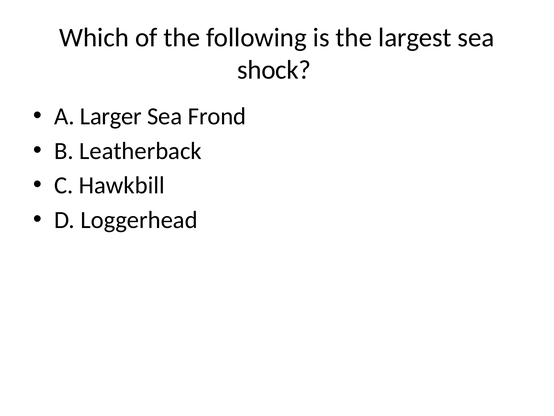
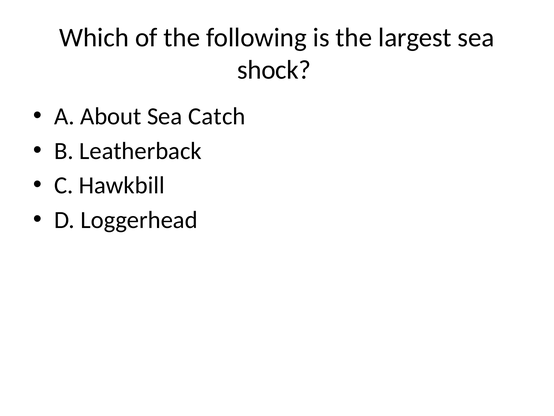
Larger: Larger -> About (111, 116)
Frond: Frond -> Catch (217, 116)
